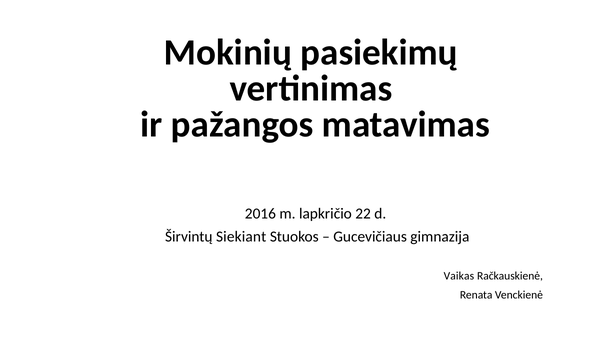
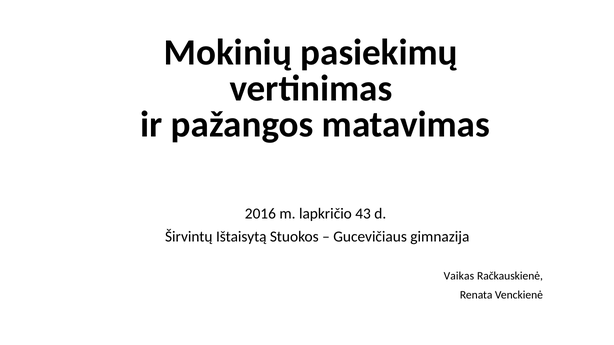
22: 22 -> 43 (363, 214)
Siekiant: Siekiant -> Ištaisytą (241, 237)
